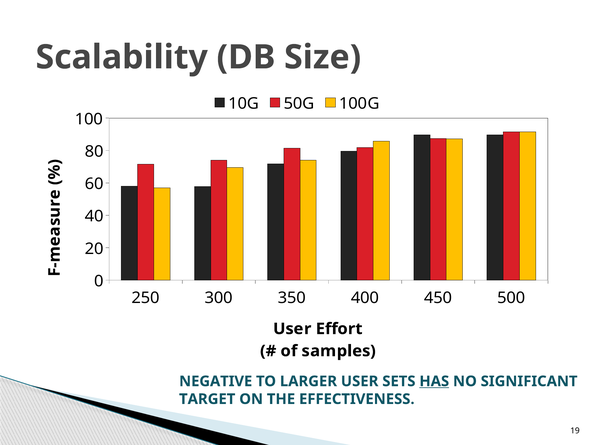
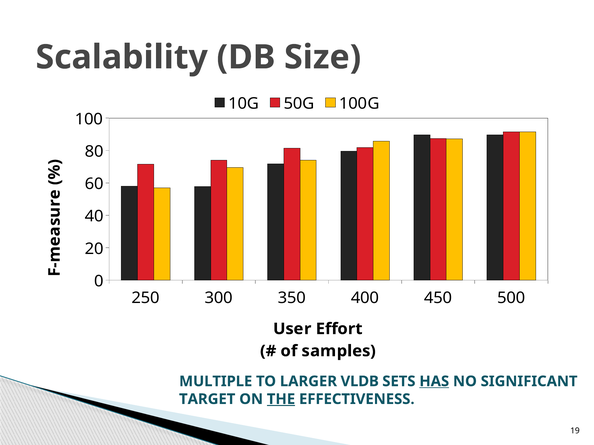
NEGATIVE: NEGATIVE -> MULTIPLE (216, 382)
LARGER USER: USER -> VLDB (360, 382)
THE underline: none -> present (281, 400)
